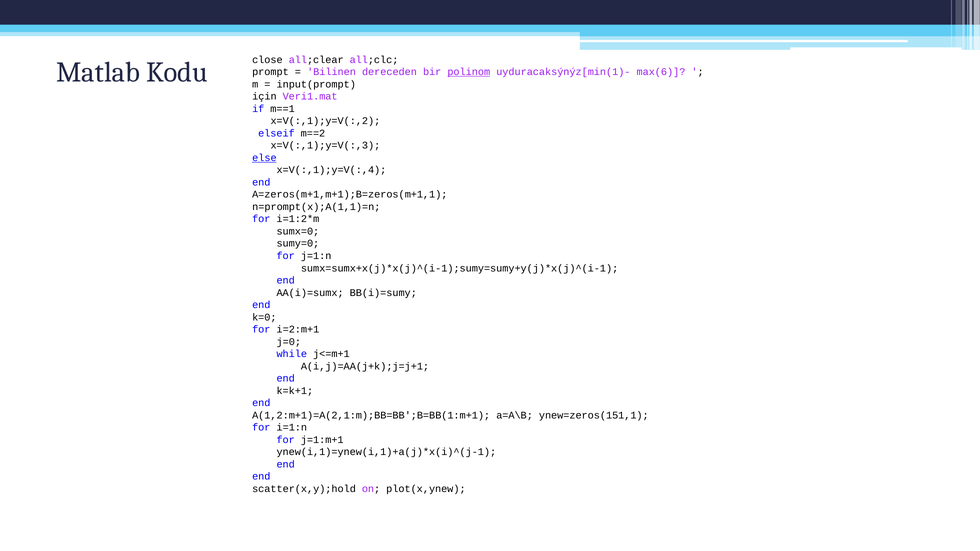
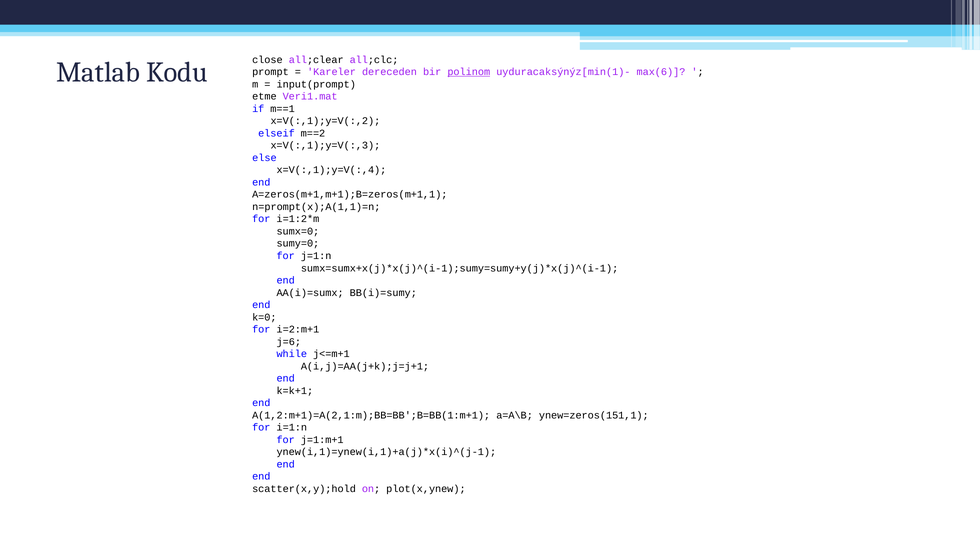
Bilinen: Bilinen -> Kareler (332, 72)
için: için -> etme (264, 96)
else underline: present -> none (264, 158)
j=0: j=0 -> j=6 (289, 342)
